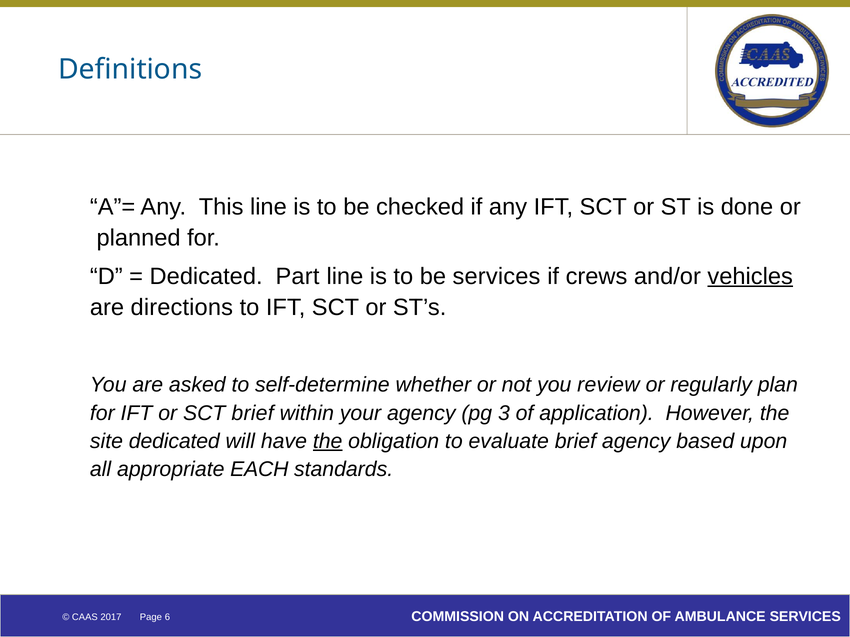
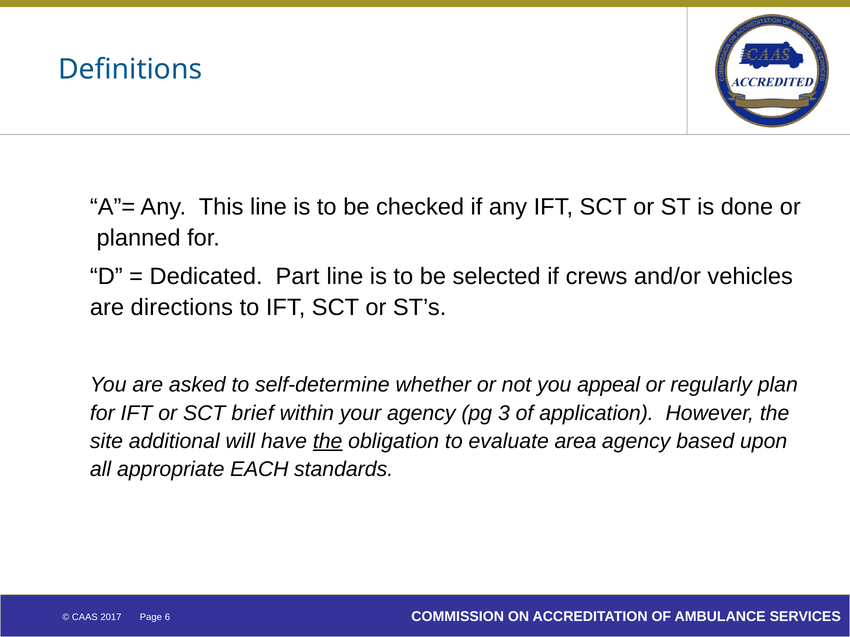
be services: services -> selected (497, 276)
vehicles underline: present -> none (750, 276)
review: review -> appeal (609, 385)
site dedicated: dedicated -> additional (174, 441)
evaluate brief: brief -> area (576, 441)
